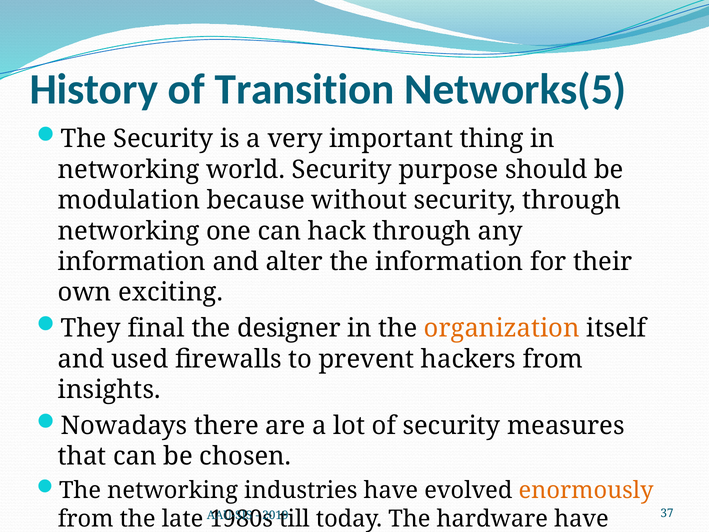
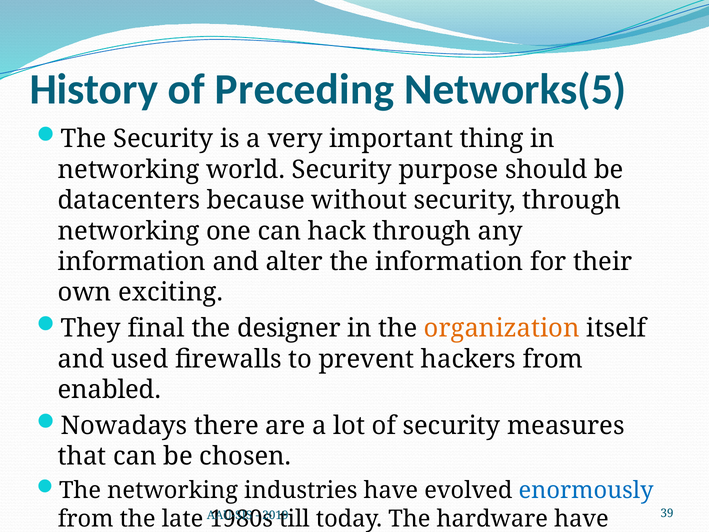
Transition: Transition -> Preceding (304, 89)
modulation: modulation -> datacenters (129, 200)
insights: insights -> enabled (109, 390)
enormously colour: orange -> blue (586, 490)
37: 37 -> 39 (667, 513)
